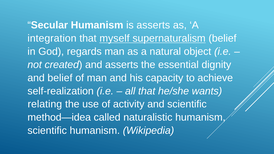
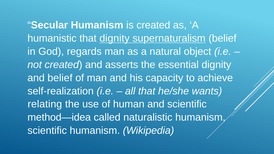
is asserts: asserts -> created (153, 25)
integration: integration -> humanistic (52, 38)
that myself: myself -> dignity (115, 38)
activity: activity -> human (129, 104)
